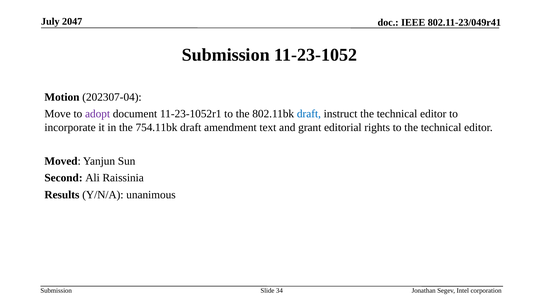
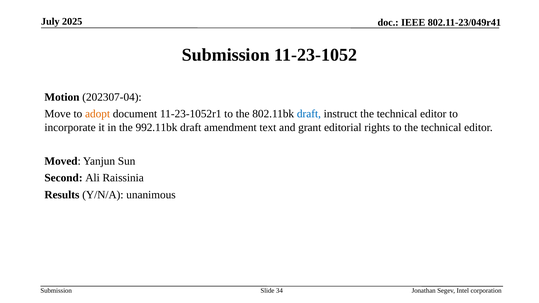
2047: 2047 -> 2025 (72, 21)
adopt colour: purple -> orange (98, 114)
754.11bk: 754.11bk -> 992.11bk (157, 127)
